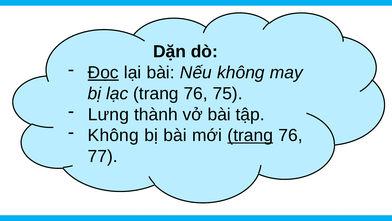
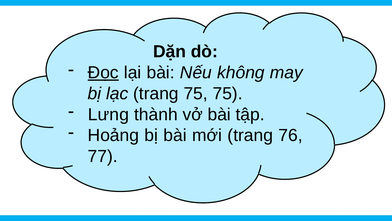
lạc trang 76: 76 -> 75 (196, 93)
Không: Không -> Hoảng (113, 135)
trang underline: present -> none (250, 135)
